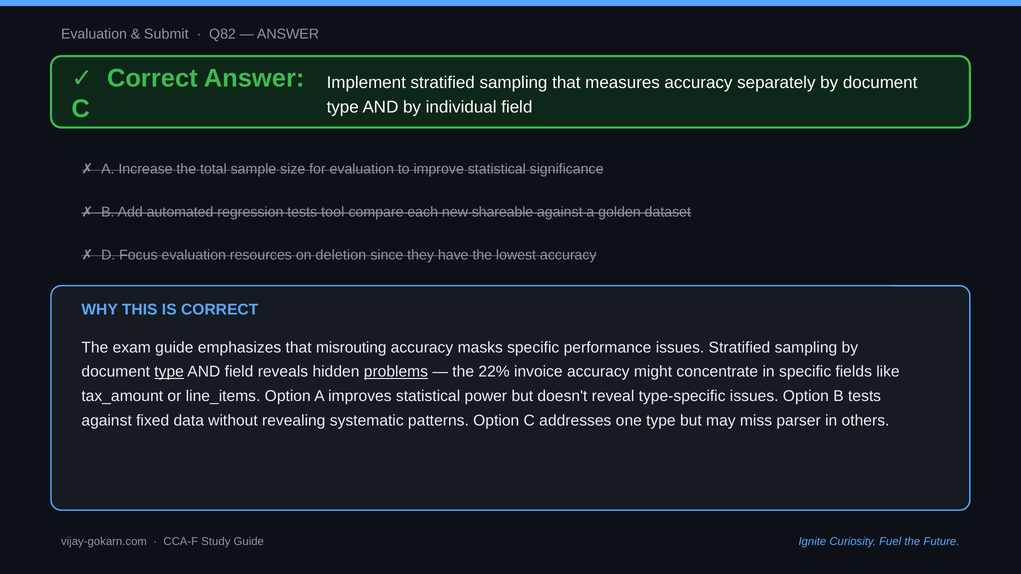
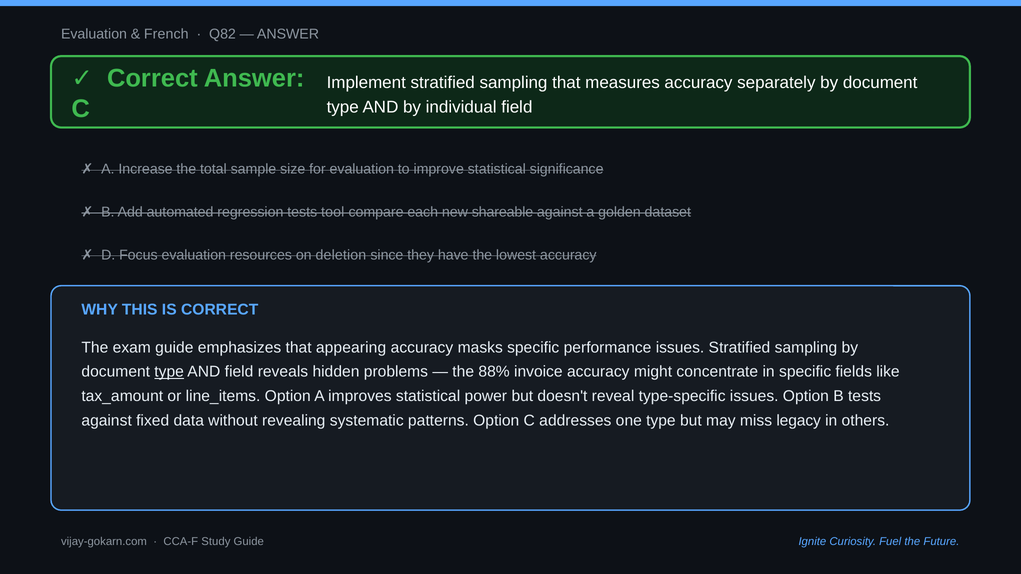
Submit: Submit -> French (166, 34)
misrouting: misrouting -> appearing (351, 348)
problems underline: present -> none (396, 372)
22%: 22% -> 88% (494, 372)
parser: parser -> legacy (799, 421)
